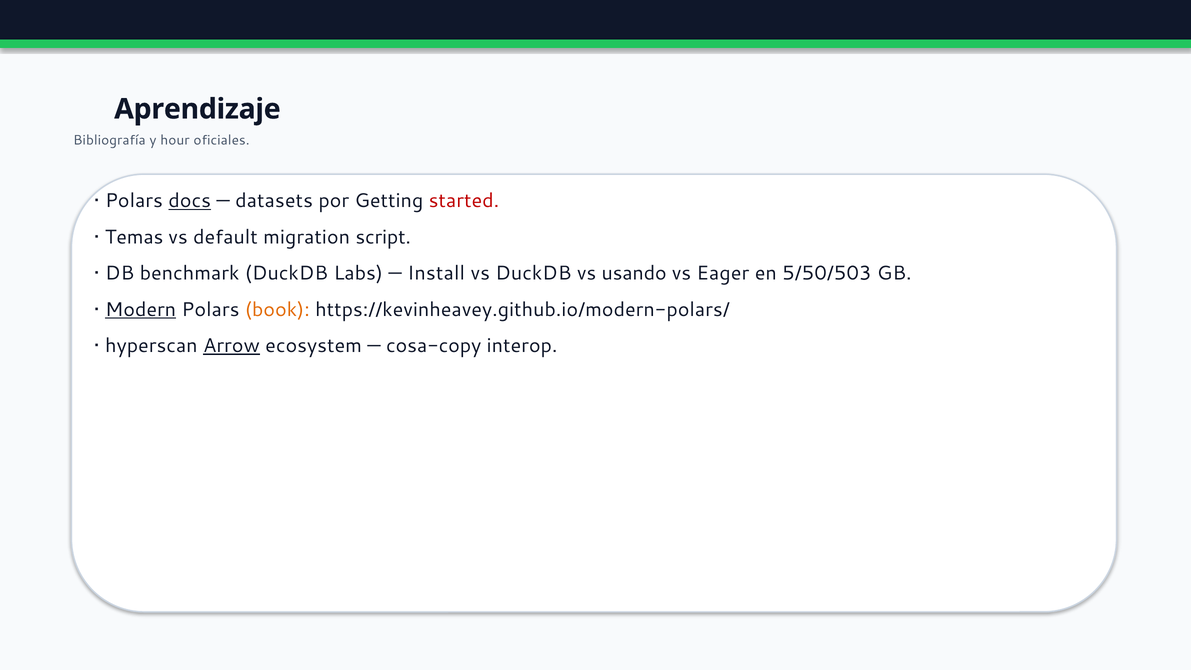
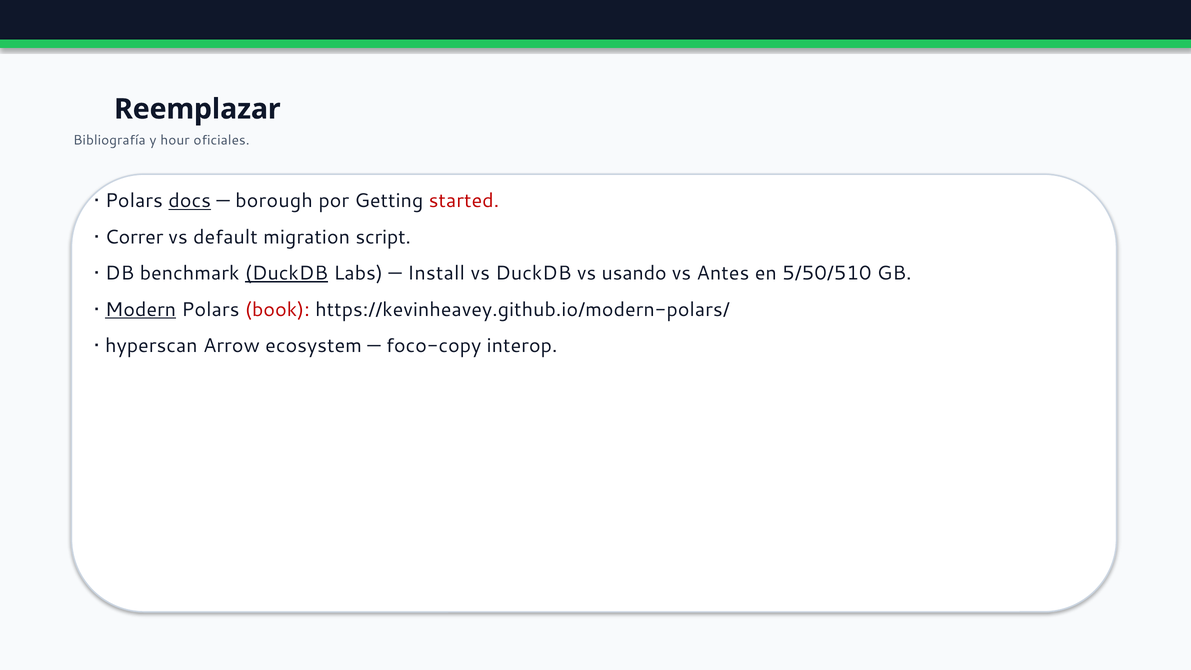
Aprendizaje: Aprendizaje -> Reemplazar (197, 109)
datasets: datasets -> borough (274, 201)
Temas: Temas -> Correr (134, 237)
DuckDB underline: none -> present (286, 273)
Eager: Eager -> Antes (723, 273)
5/50/503: 5/50/503 -> 5/50/510 (827, 273)
book colour: orange -> red (277, 309)
Arrow underline: present -> none (231, 346)
cosa-copy: cosa-copy -> foco-copy (434, 346)
